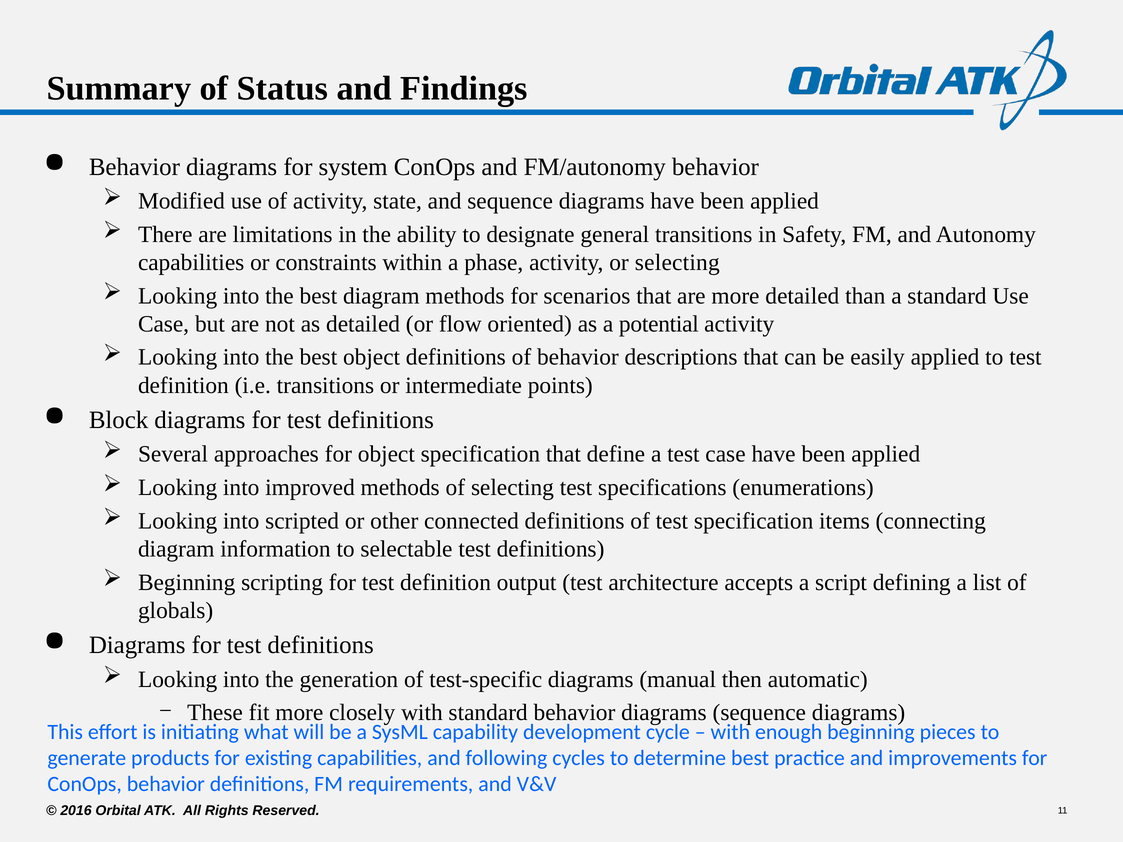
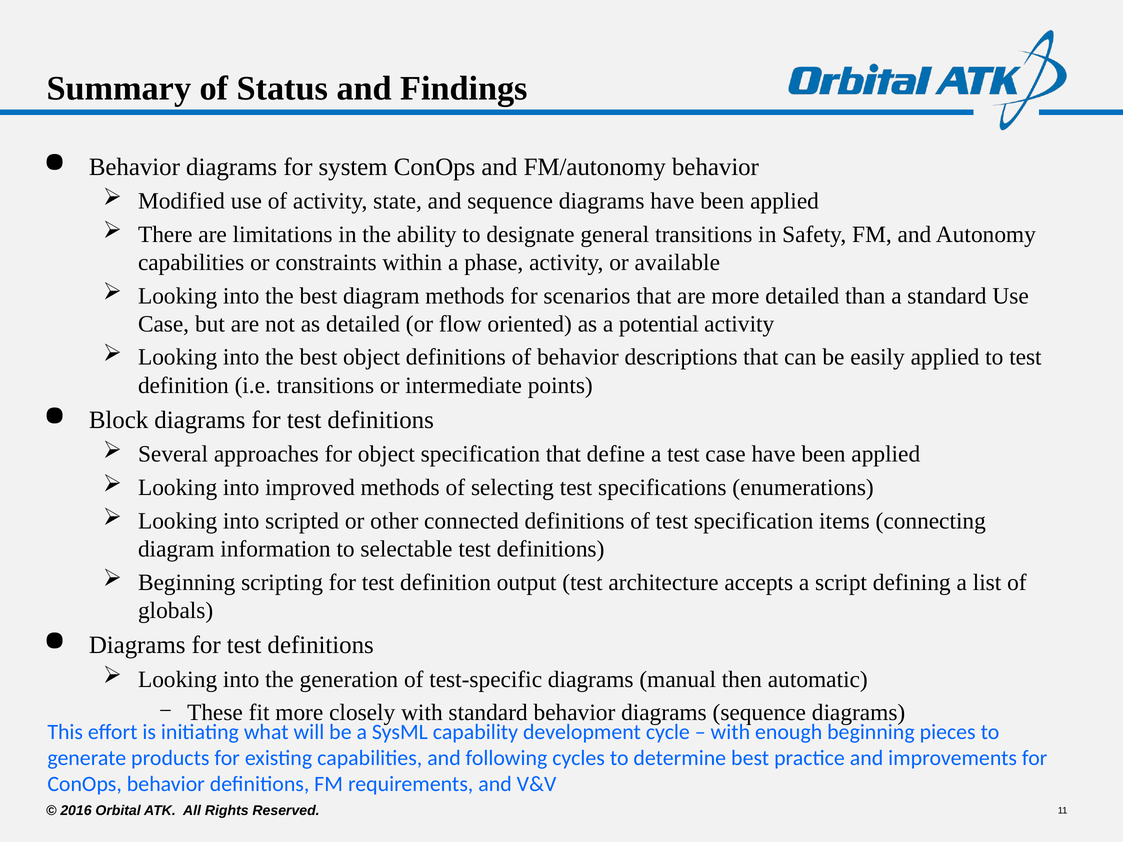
or selecting: selecting -> available (677, 263)
